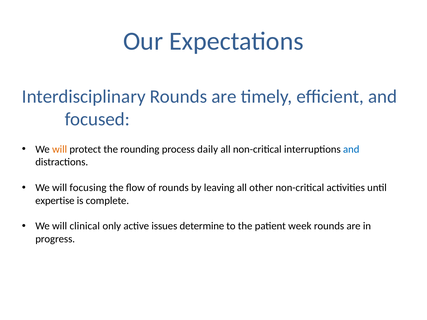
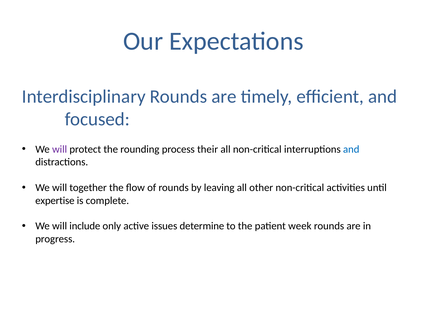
will colour: orange -> purple (60, 149)
daily: daily -> their (208, 149)
focusing: focusing -> together (88, 188)
clinical: clinical -> include (85, 226)
